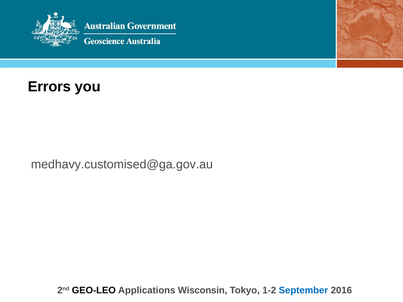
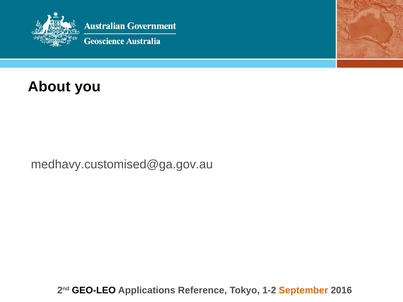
Errors: Errors -> About (49, 87)
Wisconsin: Wisconsin -> Reference (203, 291)
September colour: blue -> orange (303, 291)
